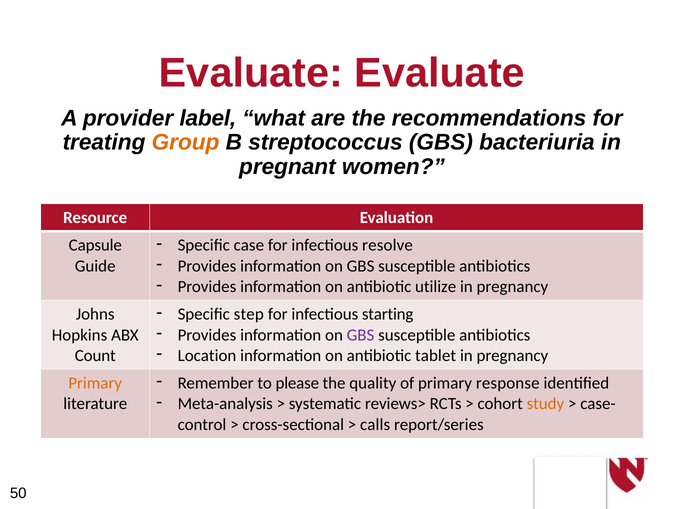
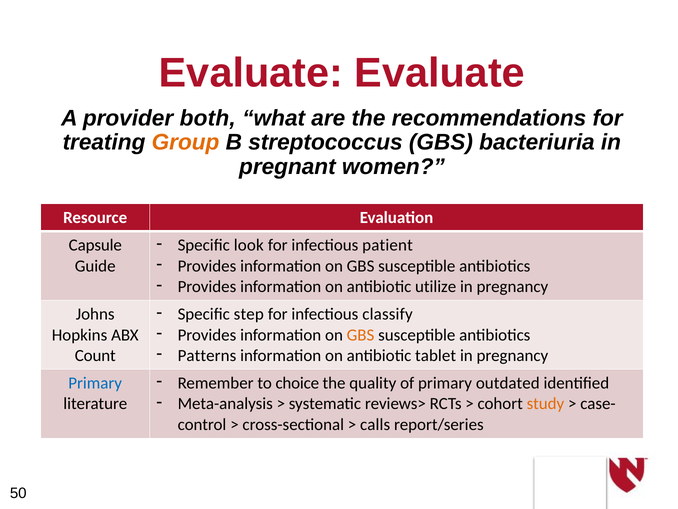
label: label -> both (208, 118)
case: case -> look (249, 245)
resolve: resolve -> patient (388, 245)
starting: starting -> classify (388, 314)
GBS colour: purple -> orange (361, 335)
Location: Location -> Patterns (207, 355)
please: please -> choice (297, 383)
response: response -> outdated (508, 383)
Primary colour: orange -> blue (95, 383)
